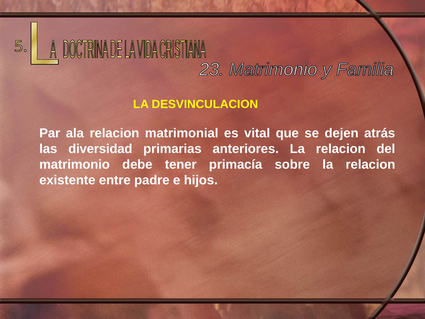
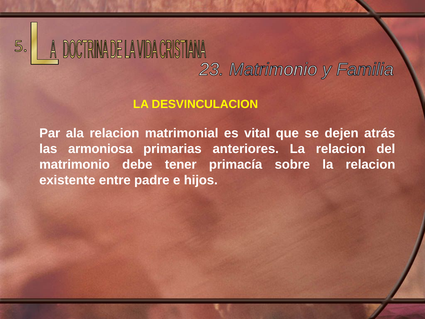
diversidad: diversidad -> armoniosa (100, 149)
